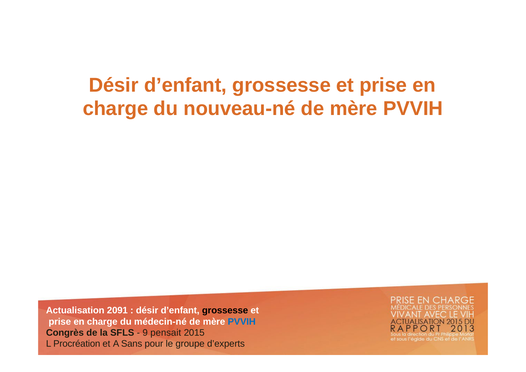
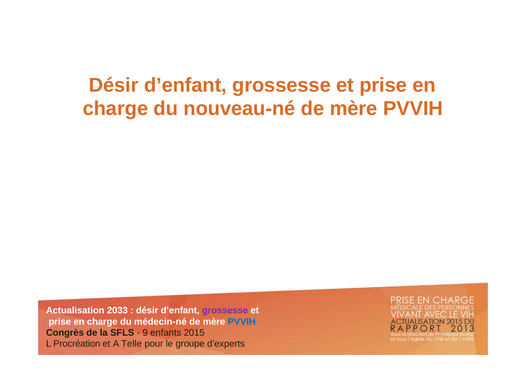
2091: 2091 -> 2033 (117, 310)
grossesse colour: black -> purple (225, 310)
pensait: pensait -> enfants (166, 333)
Sans: Sans -> Telle (132, 343)
